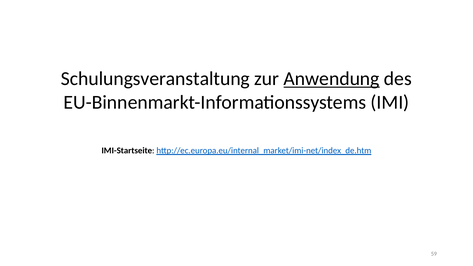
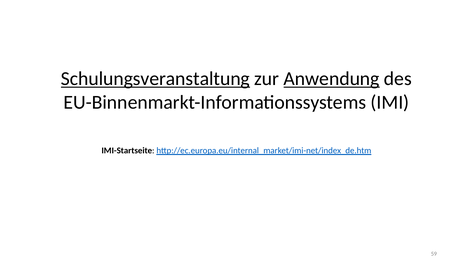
Schulungsveranstaltung underline: none -> present (155, 79)
